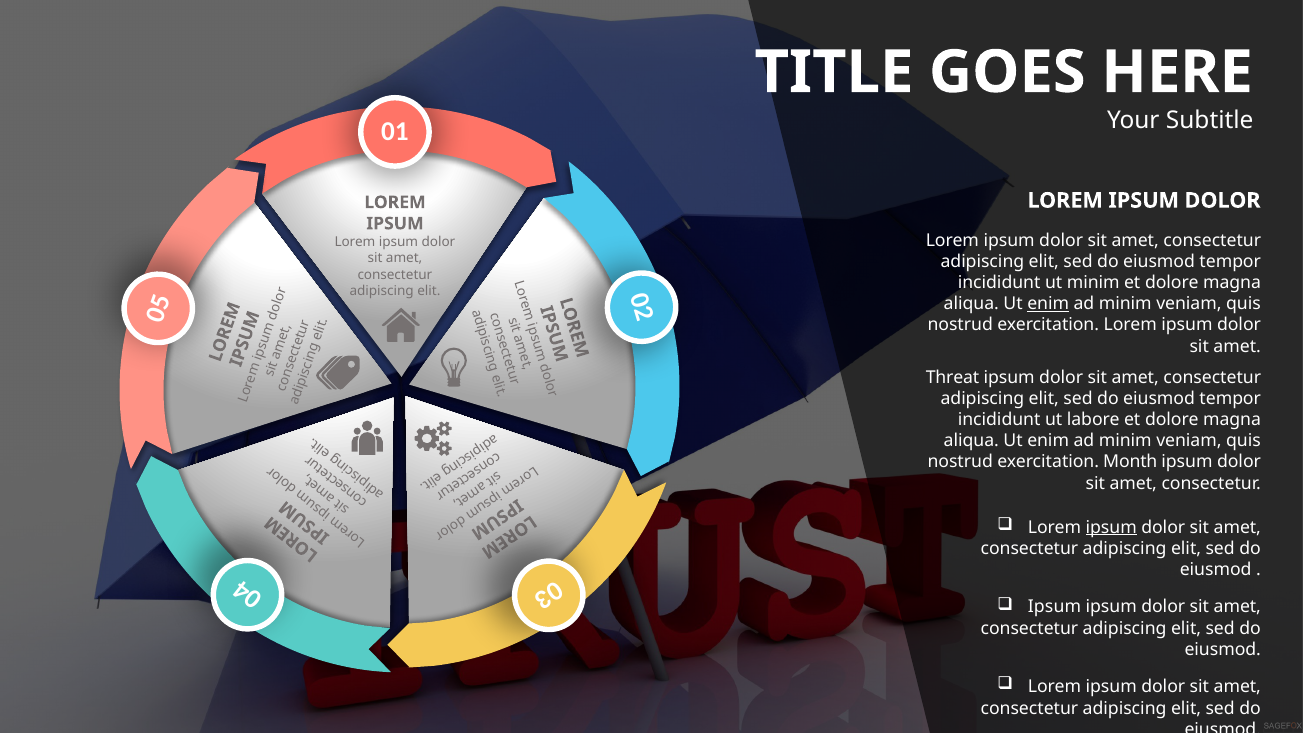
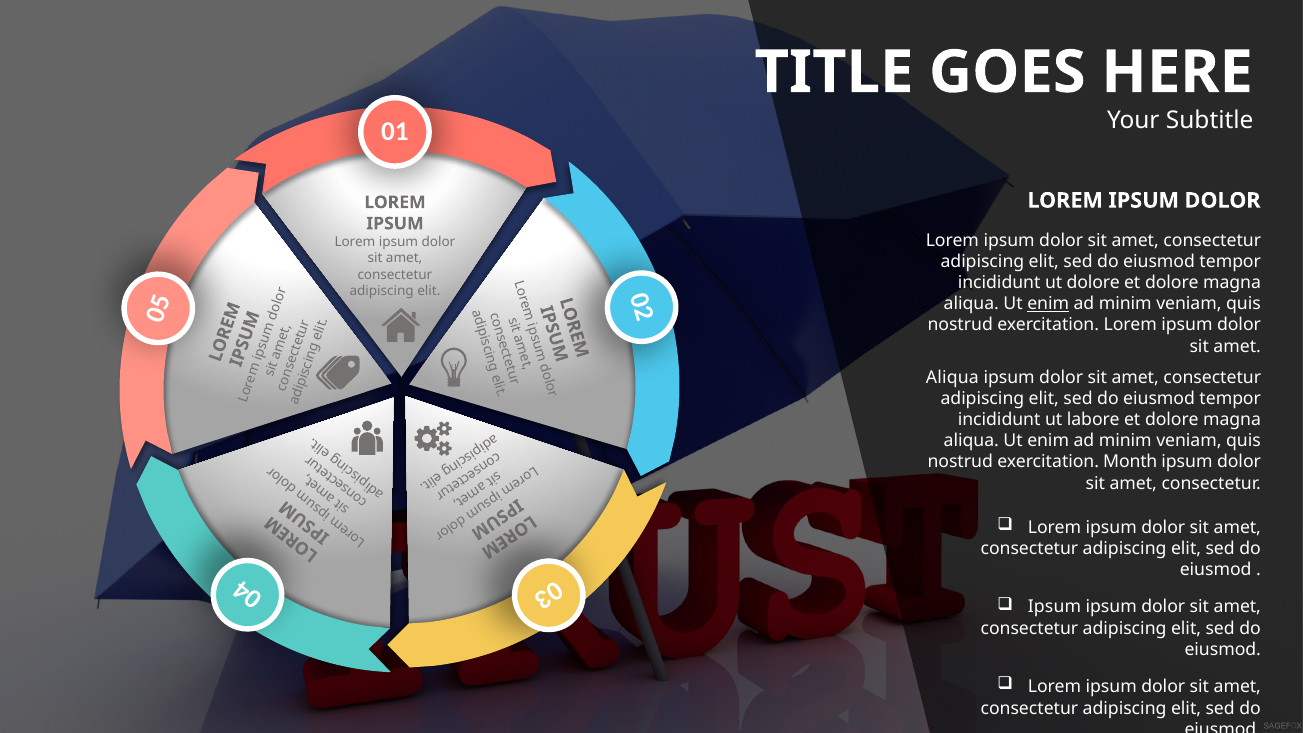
ut minim: minim -> dolore (1093, 283)
Threat: Threat -> Aliqua (952, 377)
ipsum underline: present -> none (1111, 527)
